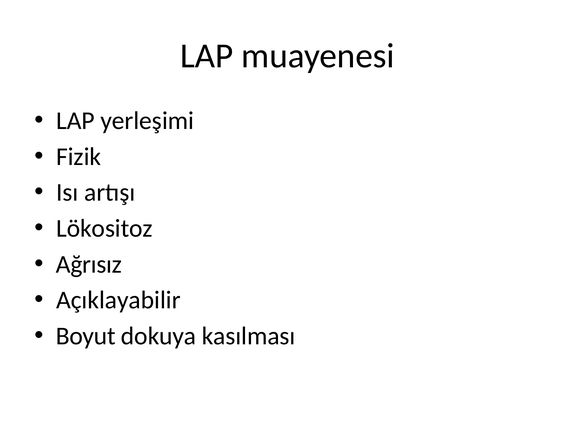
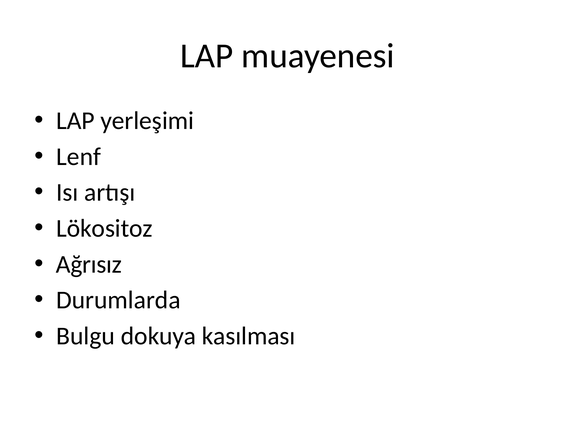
Fizik: Fizik -> Lenf (79, 156)
Açıklayabilir: Açıklayabilir -> Durumlarda (118, 300)
Boyut: Boyut -> Bulgu (86, 335)
